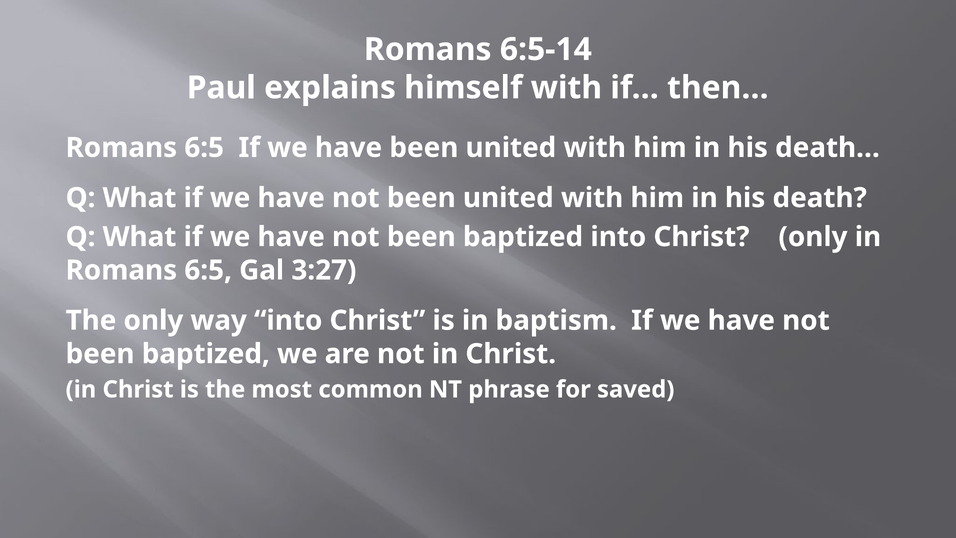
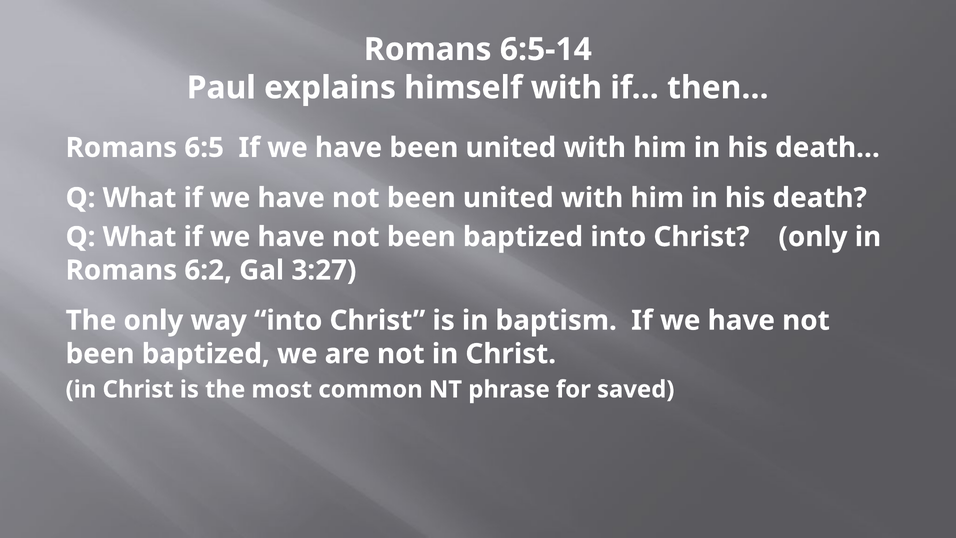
6:5: 6:5 -> 6:2 (208, 270)
